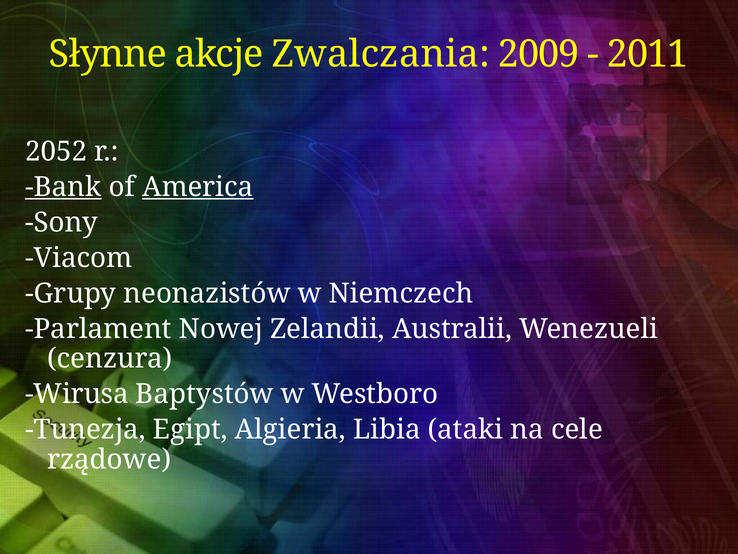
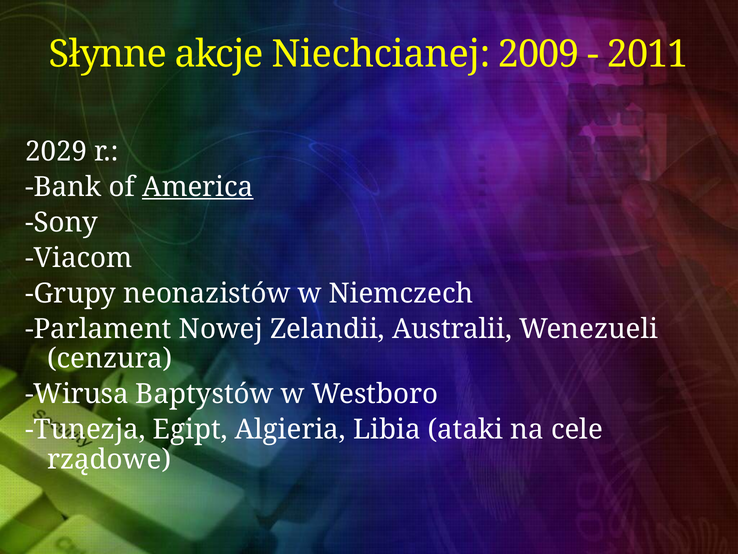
Zwalczania: Zwalczania -> Niechcianej (381, 54)
2052: 2052 -> 2029 (56, 151)
Bank underline: present -> none (63, 187)
